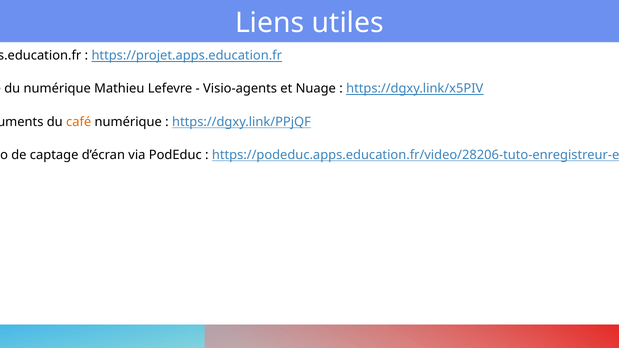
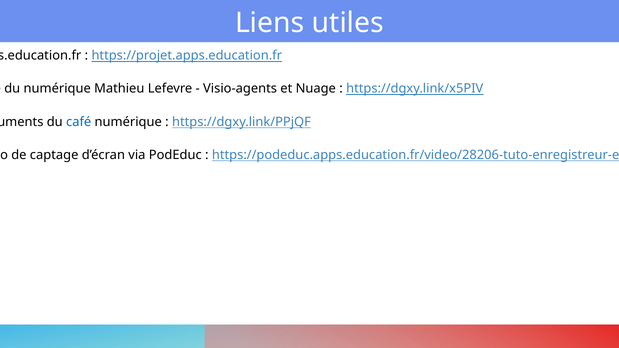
café colour: orange -> blue (79, 122)
